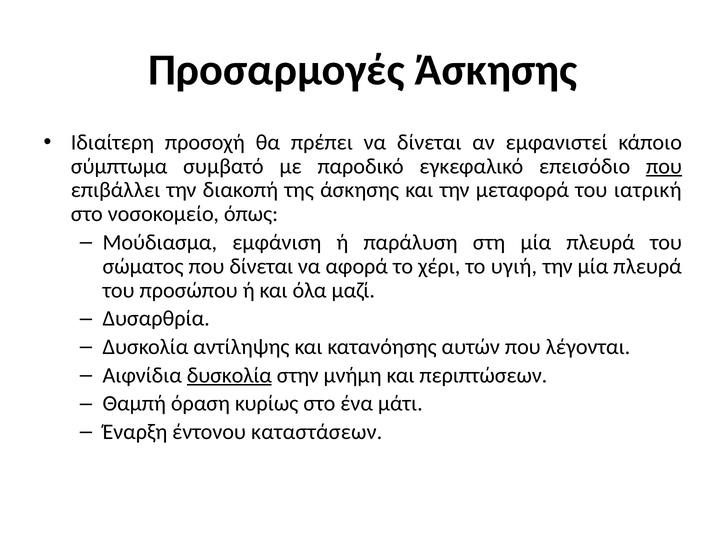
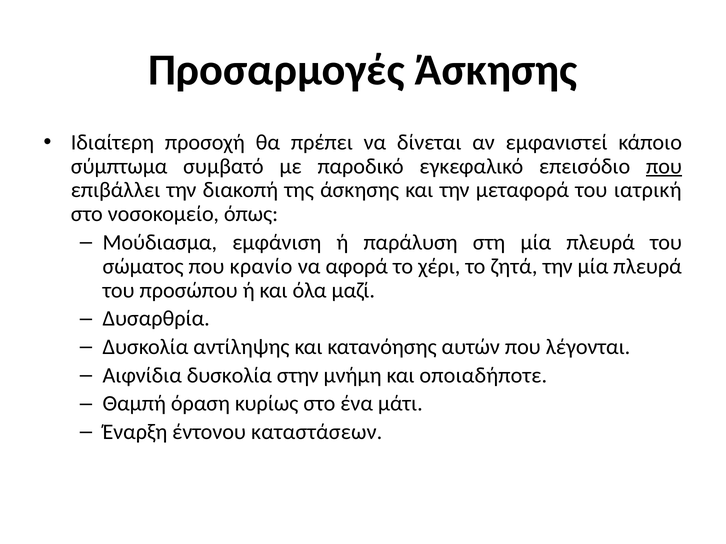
που δίνεται: δίνεται -> κρανίο (261, 267)
υγιή: υγιή -> ζητά (514, 267)
δυσκολία underline: present -> none (229, 376)
περιπτώσεων: περιπτώσεων -> οποιαδήποτε (483, 376)
